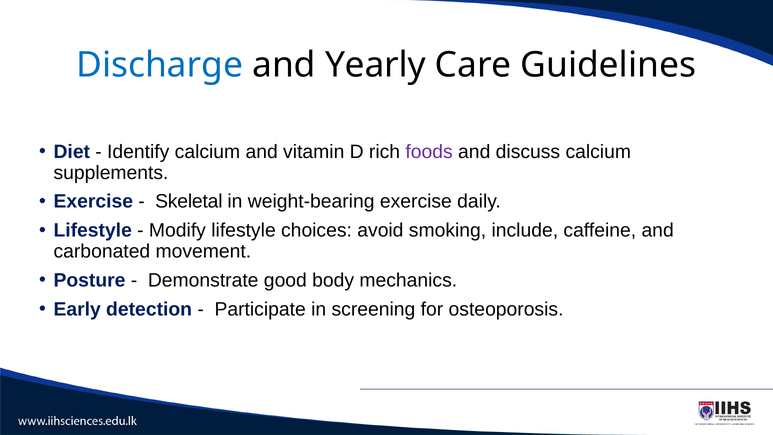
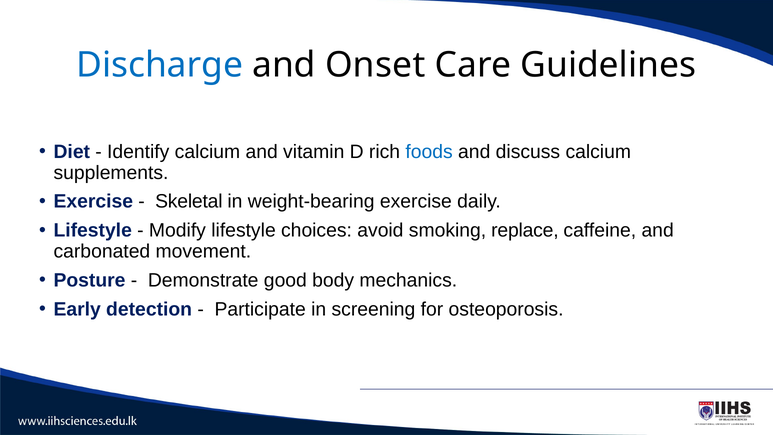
Yearly: Yearly -> Onset (375, 65)
foods colour: purple -> blue (429, 152)
include: include -> replace (525, 230)
